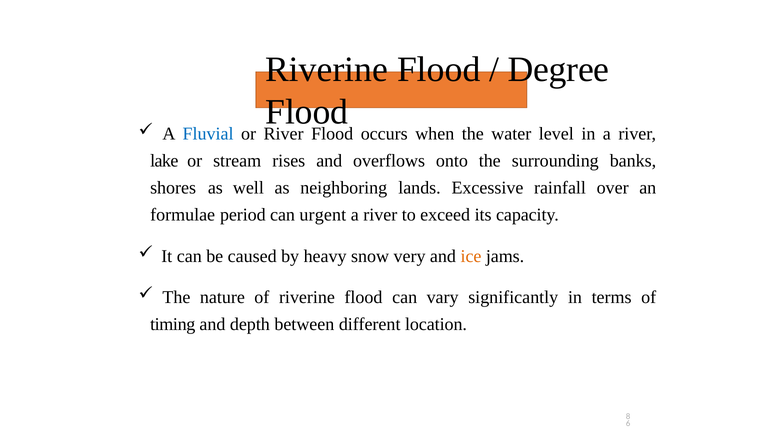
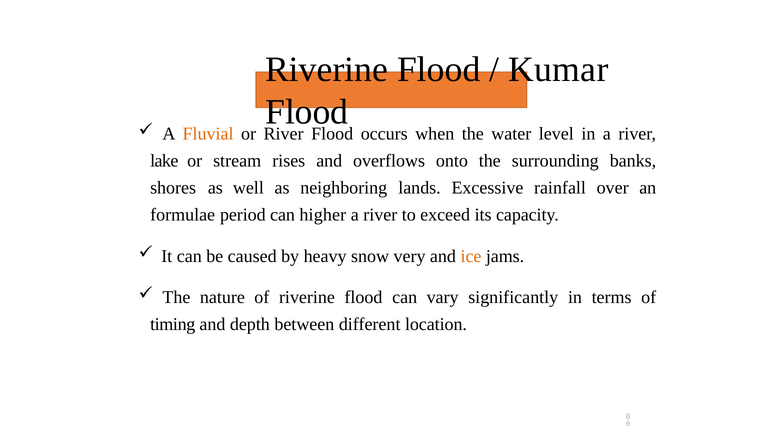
Degree: Degree -> Kumar (558, 69)
Fluvial colour: blue -> orange (208, 134)
urgent: urgent -> higher (323, 215)
